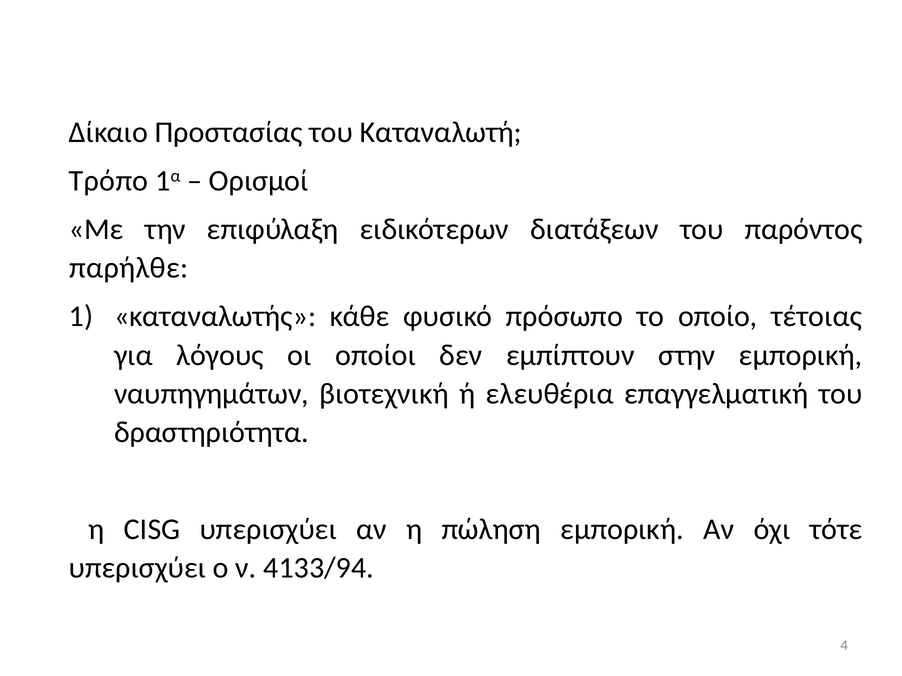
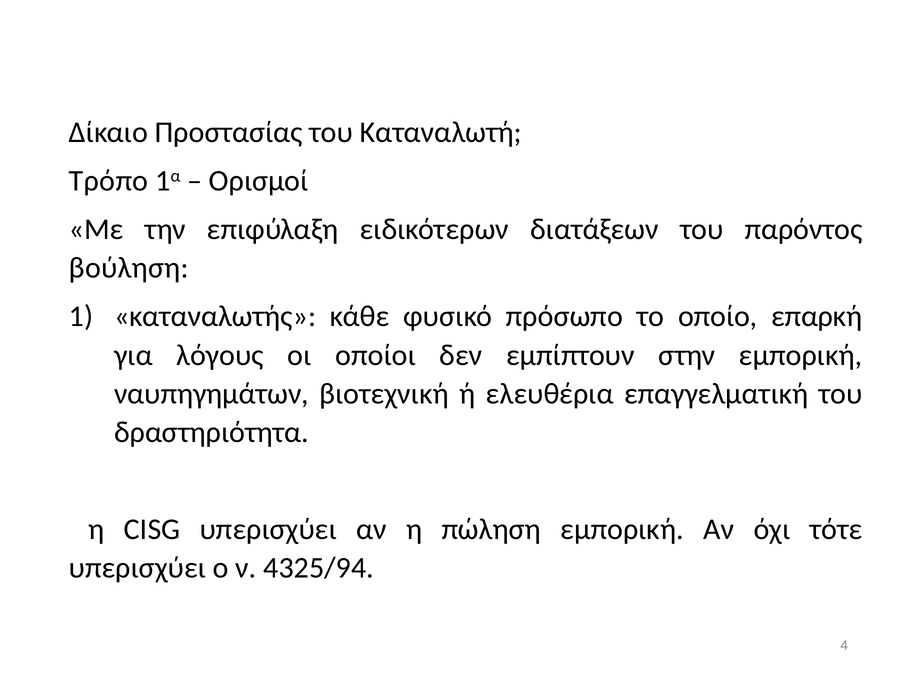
παρήλθε: παρήλθε -> βούληση (129, 268)
τέτοιας: τέτοιας -> επαρκή (817, 317)
4133/94: 4133/94 -> 4325/94 (319, 568)
